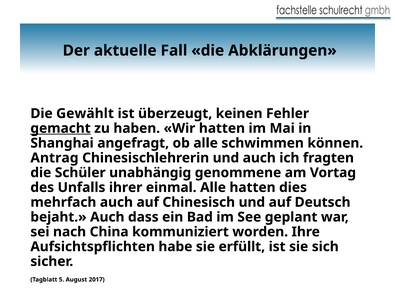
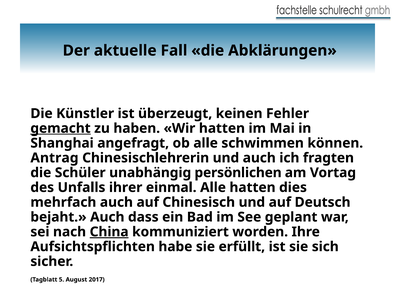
Gewählt: Gewählt -> Künstler (85, 114)
genommene: genommene -> persönlichen (238, 173)
China underline: none -> present (109, 232)
